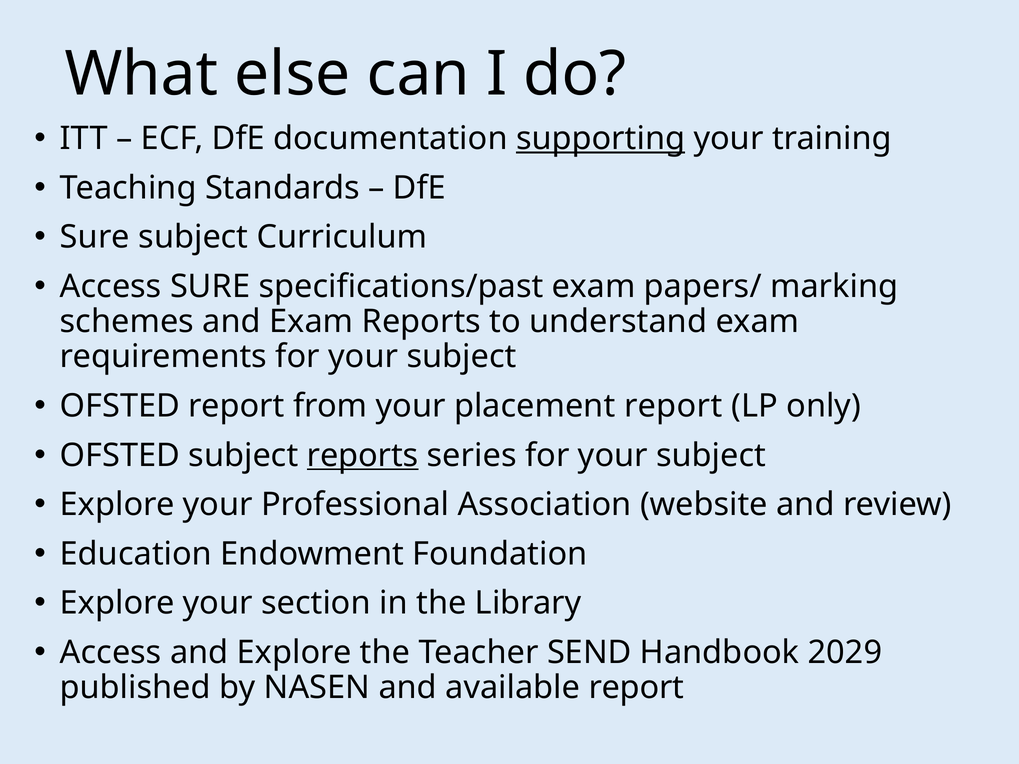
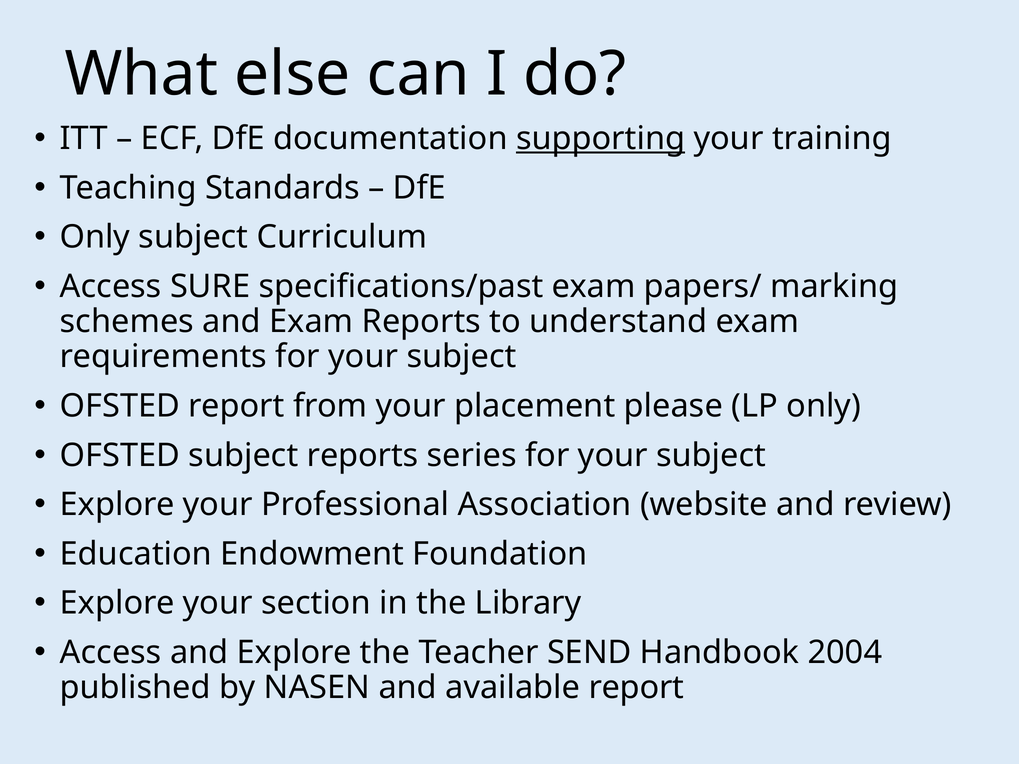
Sure: Sure -> Only (95, 237)
placement report: report -> please (673, 406)
reports underline: present -> none (363, 455)
2029: 2029 -> 2004 (845, 653)
